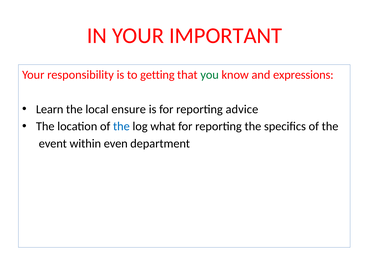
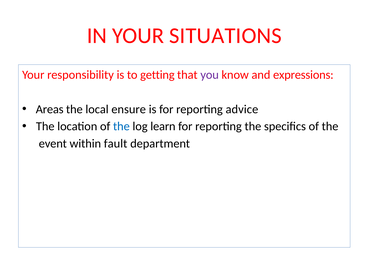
IMPORTANT: IMPORTANT -> SITUATIONS (225, 36)
you colour: green -> purple (210, 75)
Learn: Learn -> Areas (50, 109)
what: what -> learn (163, 126)
even: even -> fault (116, 144)
